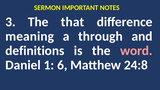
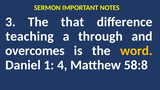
meaning: meaning -> teaching (30, 36)
definitions: definitions -> overcomes (35, 51)
word colour: pink -> yellow (136, 51)
6: 6 -> 4 (62, 65)
24:8: 24:8 -> 58:8 (136, 65)
